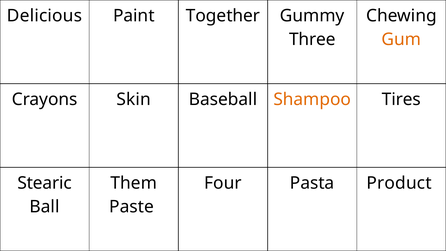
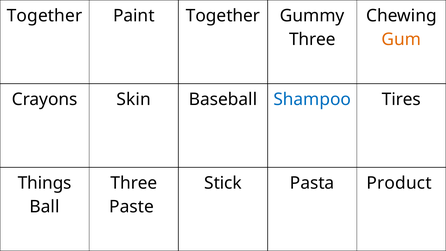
Delicious: Delicious -> Together (45, 16)
Shampoo colour: orange -> blue (312, 99)
Stearic: Stearic -> Things (45, 183)
Them: Them -> Three (134, 183)
Four: Four -> Stick (223, 183)
